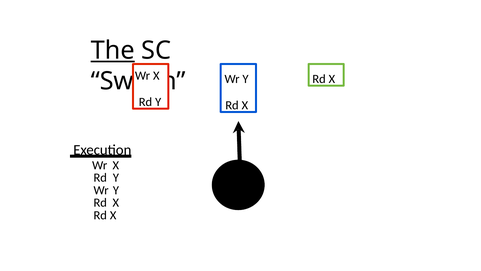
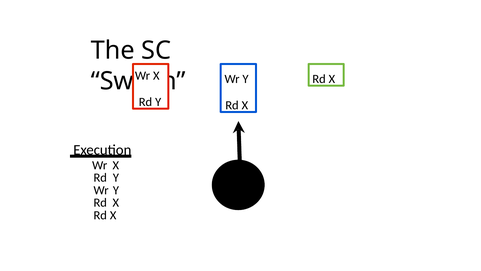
The underline: present -> none (113, 50)
